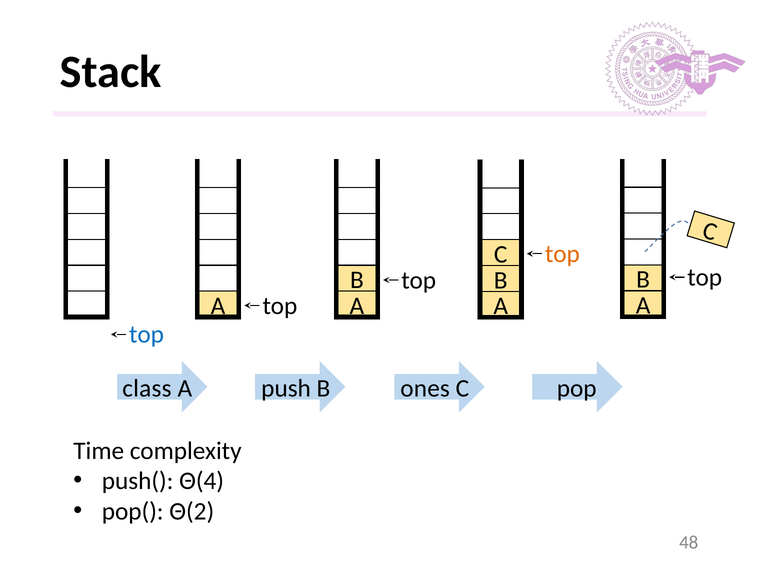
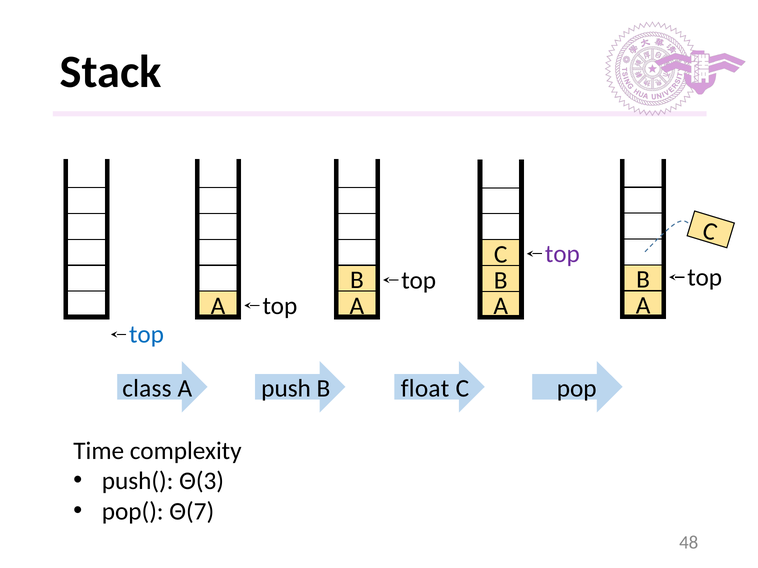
top colour: orange -> purple (562, 254)
ones: ones -> float (425, 389)
Θ(4: Θ(4 -> Θ(3 (202, 481)
Θ(2: Θ(2 -> Θ(7 (192, 512)
